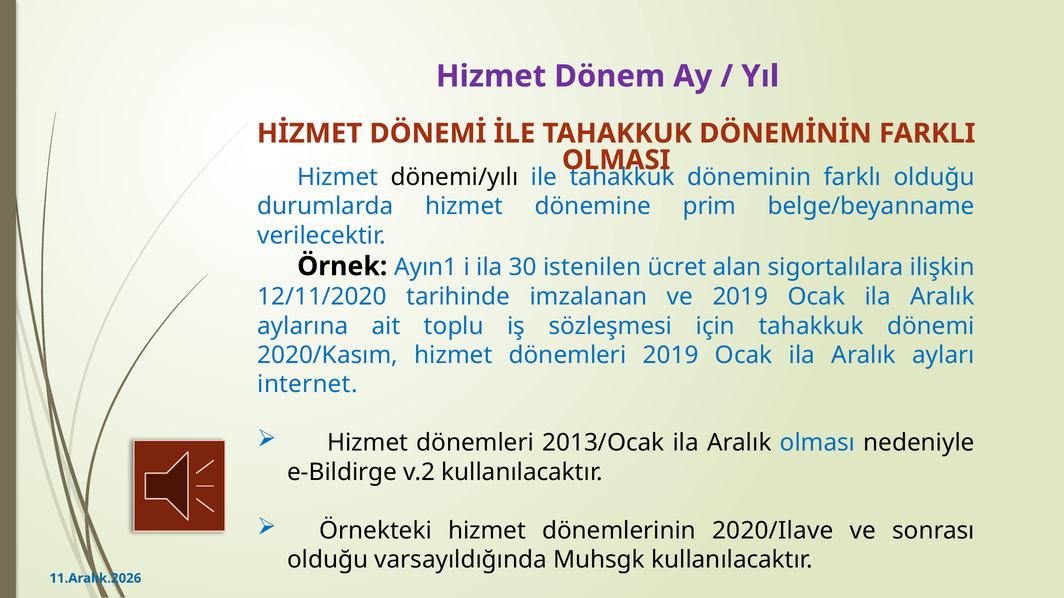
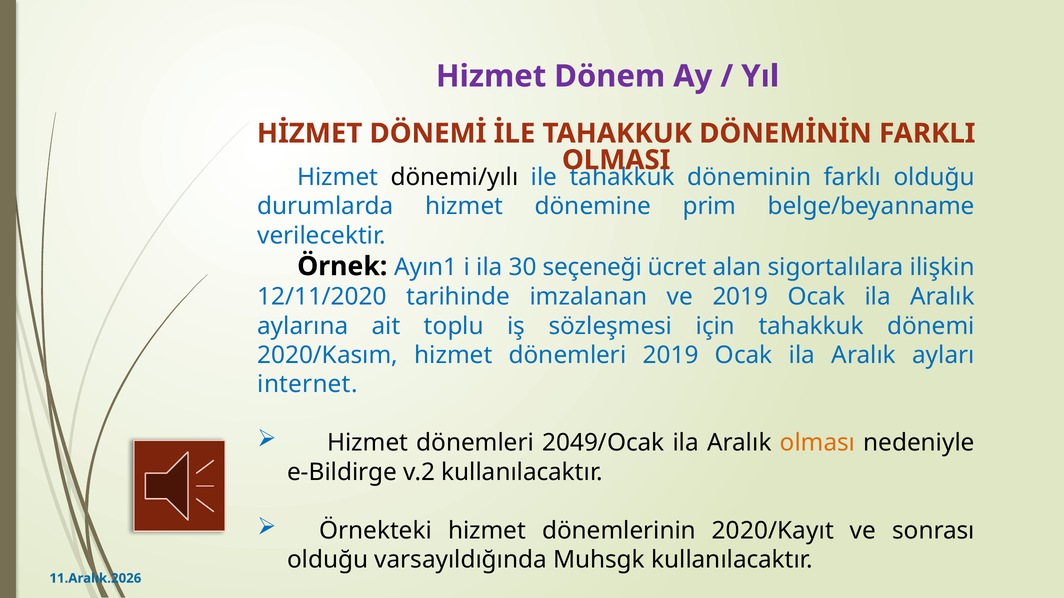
istenilen: istenilen -> seçeneği (592, 267)
2013/Ocak: 2013/Ocak -> 2049/Ocak (603, 443)
olması colour: blue -> orange (818, 443)
2020/Ilave: 2020/Ilave -> 2020/Kayıt (773, 531)
